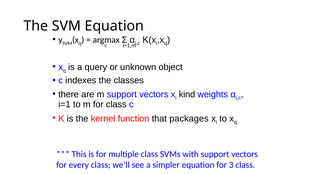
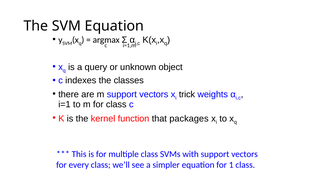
kind: kind -> trick (187, 94)
3: 3 -> 1 (231, 165)
